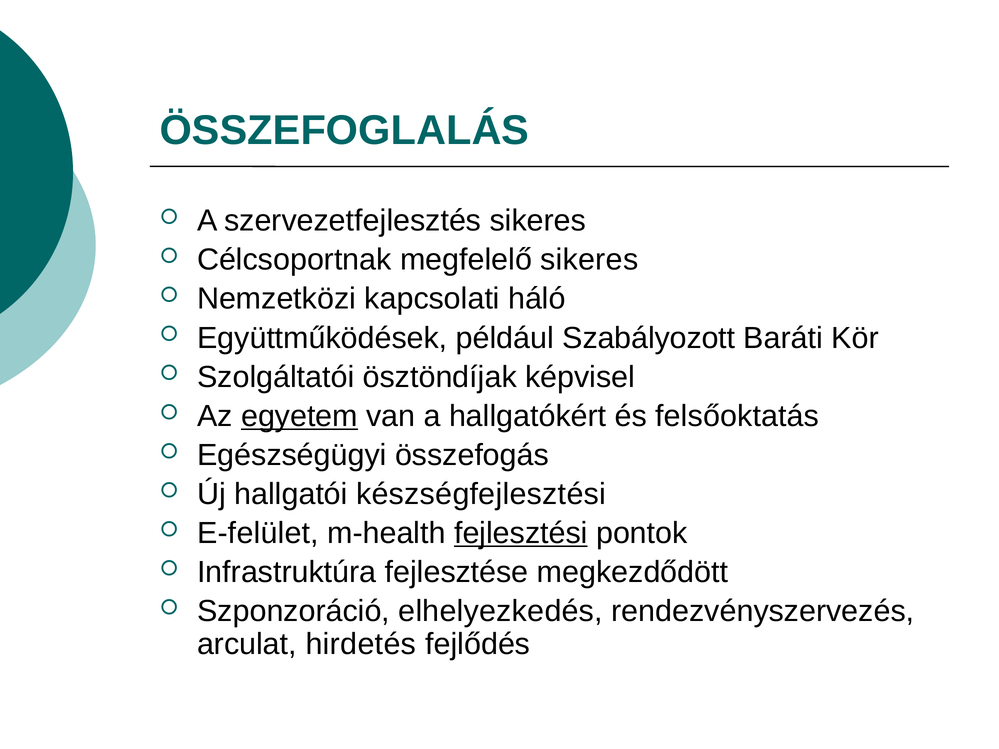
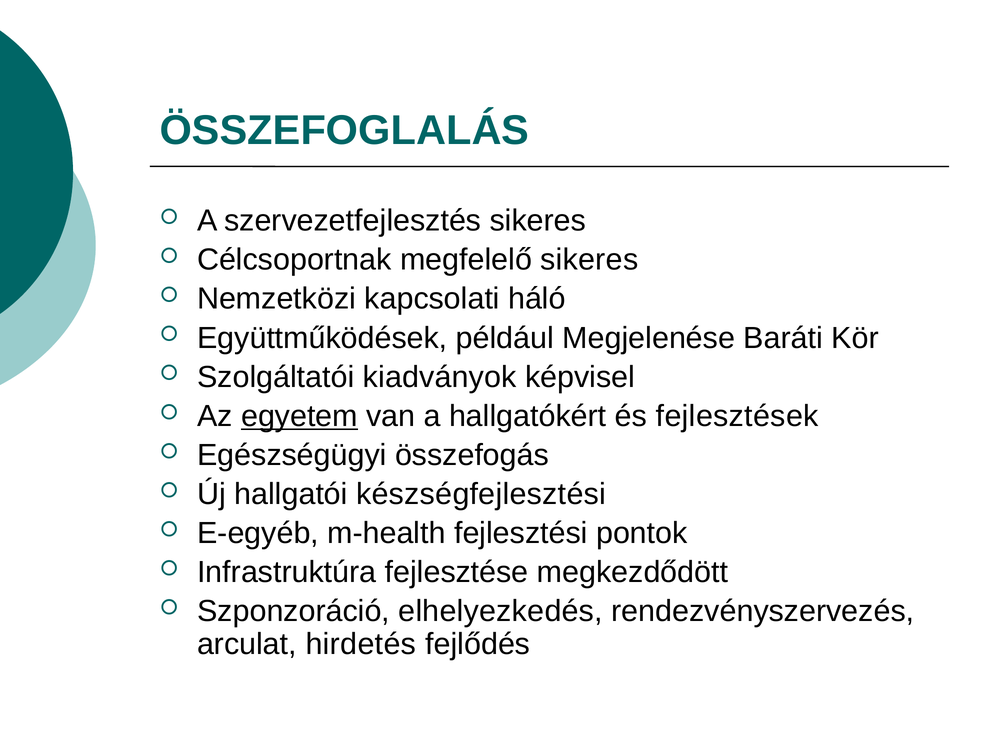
Szabályozott: Szabályozott -> Megjelenése (649, 338)
ösztöndíjak: ösztöndíjak -> kiadványok (440, 377)
felsőoktatás: felsőoktatás -> fejlesztések (737, 416)
E-felület: E-felület -> E-egyéb (258, 533)
fejlesztési underline: present -> none (521, 533)
